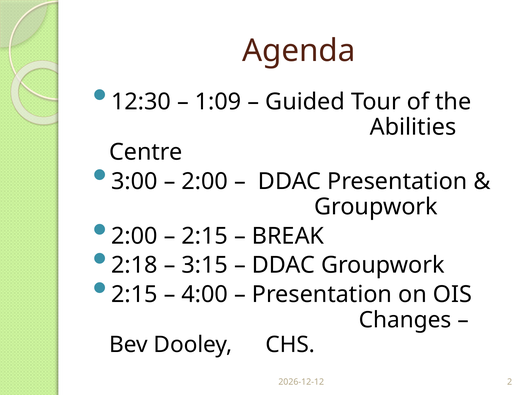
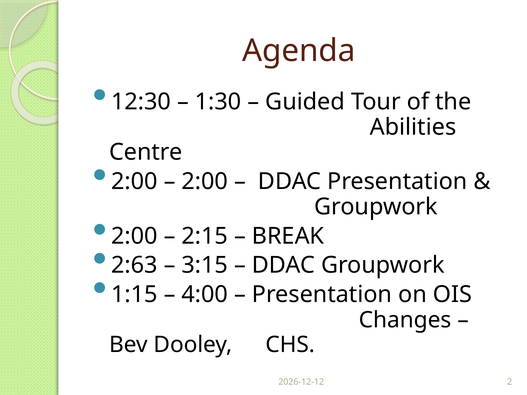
1:09: 1:09 -> 1:30 (218, 102)
3:00: 3:00 -> 2:00 (134, 182)
2:18: 2:18 -> 2:63 (134, 265)
2:15: 2:15 -> 1:15 (134, 295)
